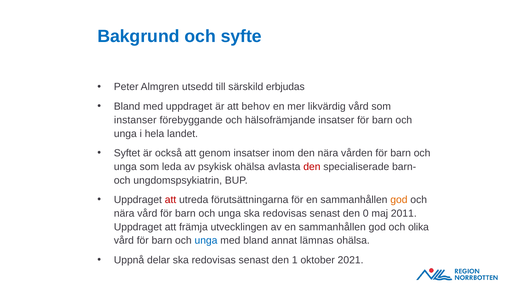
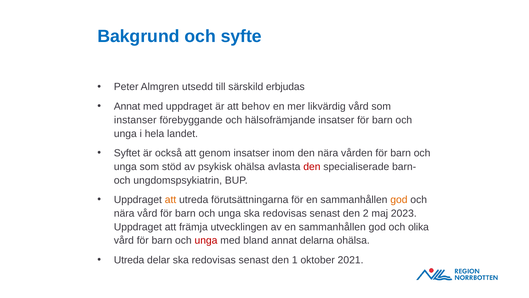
Bland: Bland -> Annat (127, 106)
leda: leda -> stöd (172, 166)
att colour: red -> orange (171, 199)
0: 0 -> 2 (366, 213)
2011: 2011 -> 2023 (404, 213)
unga colour: blue -> red (206, 240)
lämnas: lämnas -> delarna (317, 240)
Uppnå: Uppnå -> Utreda (129, 260)
